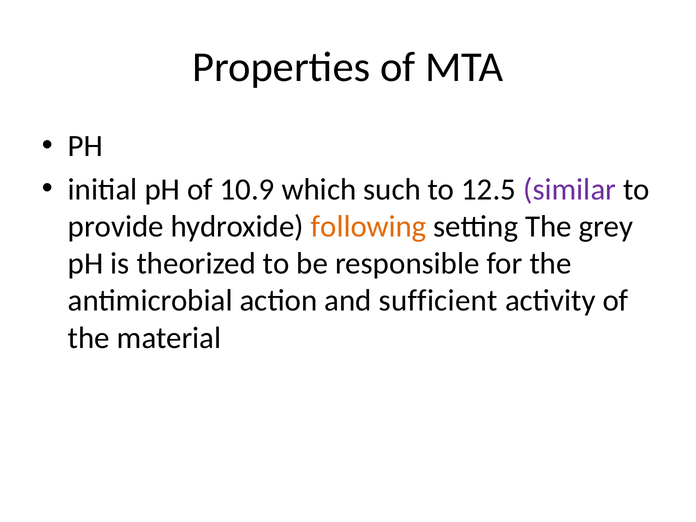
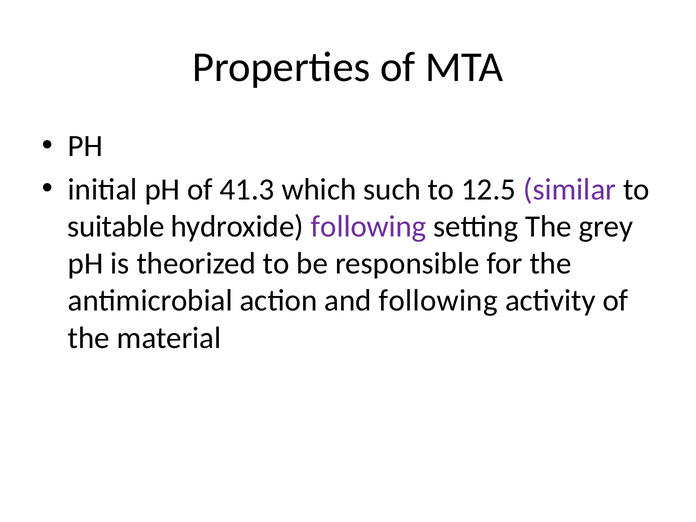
10.9: 10.9 -> 41.3 (247, 189)
provide: provide -> suitable (116, 226)
following colour: orange -> purple (369, 226)
and sufficient: sufficient -> following (438, 301)
